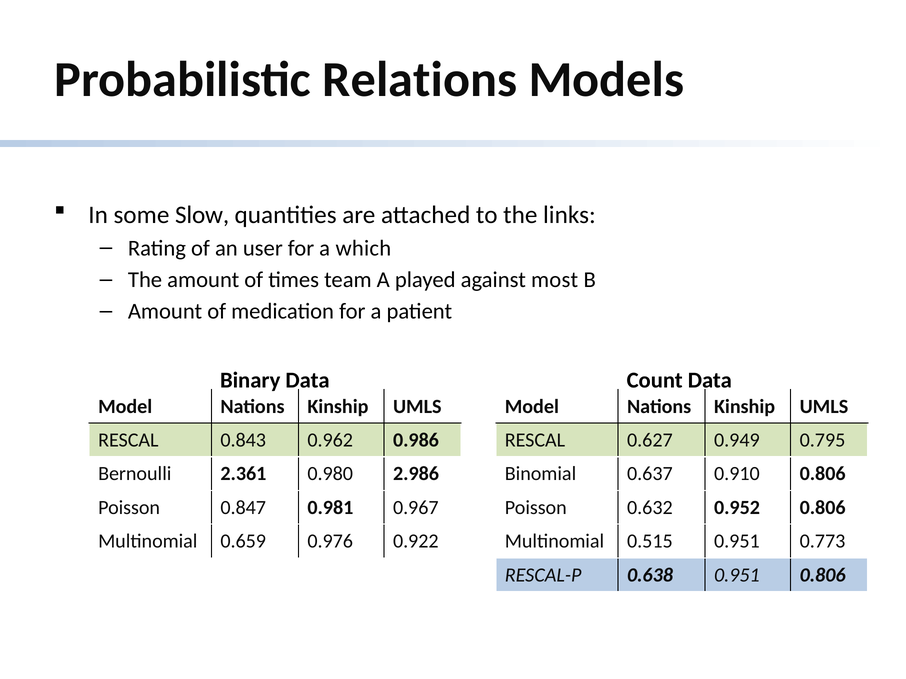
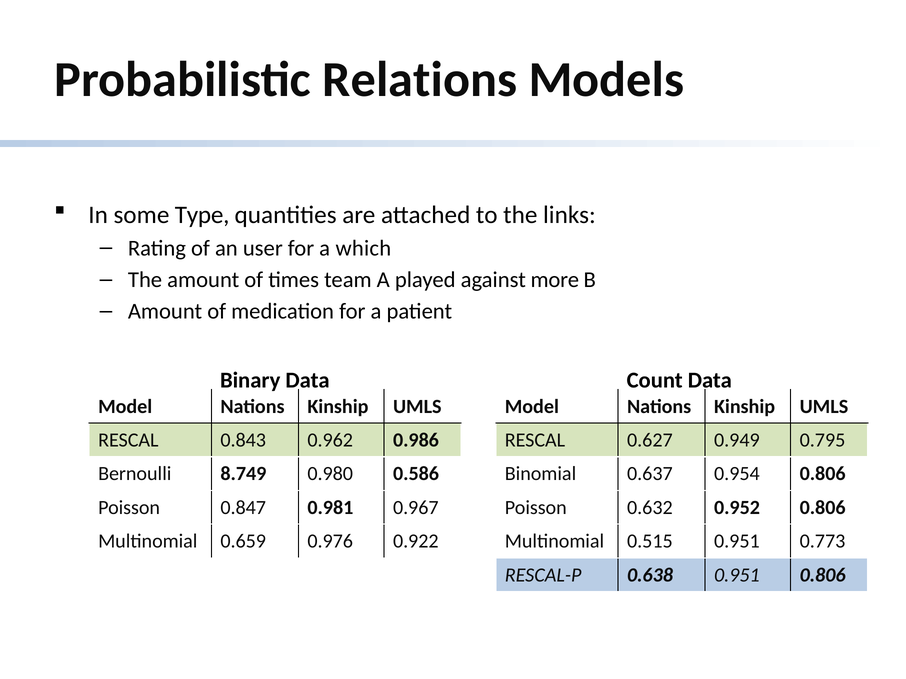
Slow: Slow -> Type (202, 215)
most: most -> more (555, 280)
2.361: 2.361 -> 8.749 (243, 474)
2.986: 2.986 -> 0.586 (416, 474)
0.910: 0.910 -> 0.954 (737, 474)
